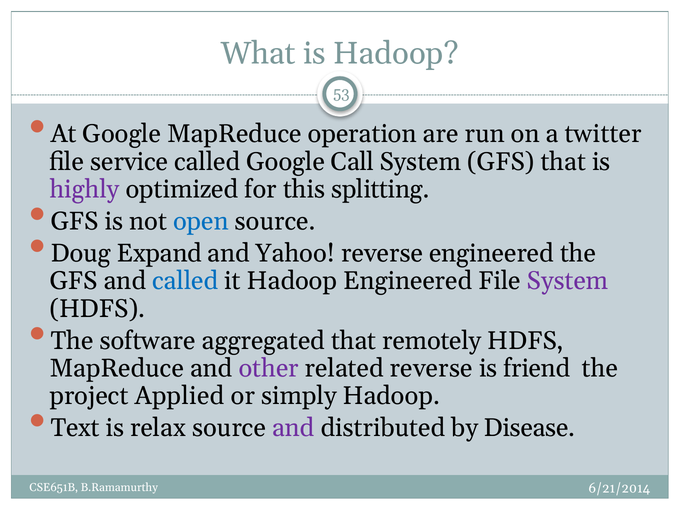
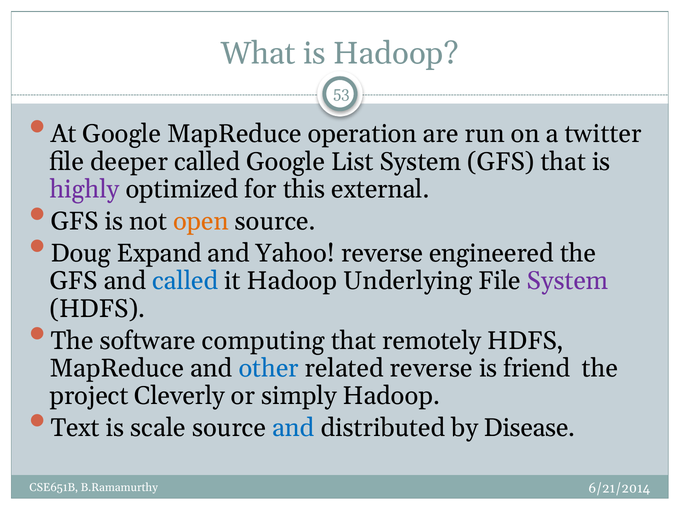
service: service -> deeper (129, 162)
Call: Call -> List (352, 162)
splitting: splitting -> external (380, 189)
open colour: blue -> orange (201, 221)
Hadoop Engineered: Engineered -> Underlying (408, 281)
aggregated: aggregated -> computing (263, 341)
other colour: purple -> blue (269, 368)
Applied: Applied -> Cleverly (180, 396)
relax: relax -> scale (158, 428)
and colour: purple -> blue (293, 428)
